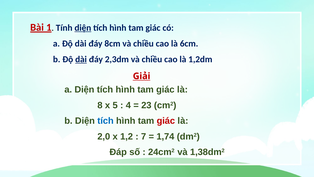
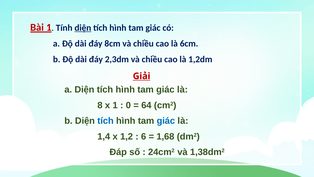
dài underline: present -> none (81, 59)
x 5: 5 -> 1 (115, 105)
4: 4 -> 0 (128, 105)
23: 23 -> 64 (146, 105)
giác colour: red -> blue (166, 121)
2,0: 2,0 -> 1,4 (104, 136)
7: 7 -> 6 (144, 136)
1,74: 1,74 -> 1,68 (165, 136)
